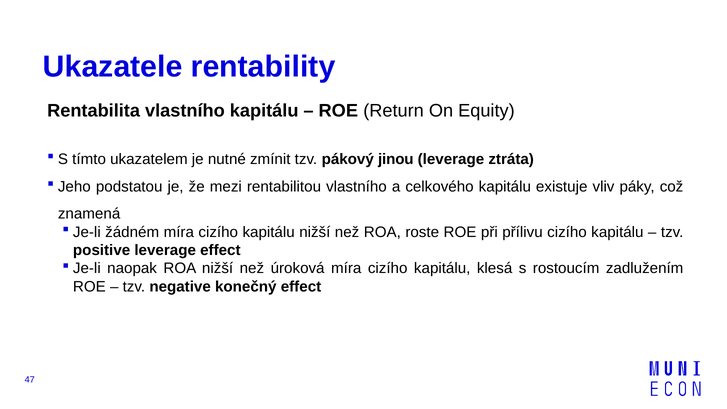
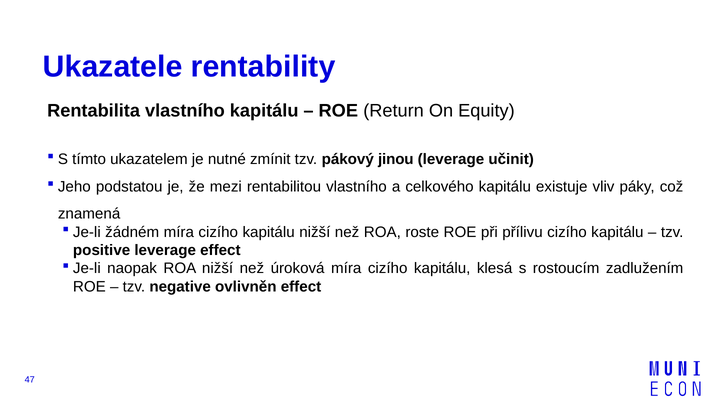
ztráta: ztráta -> učinit (511, 159)
konečný: konečný -> ovlivněn (246, 287)
